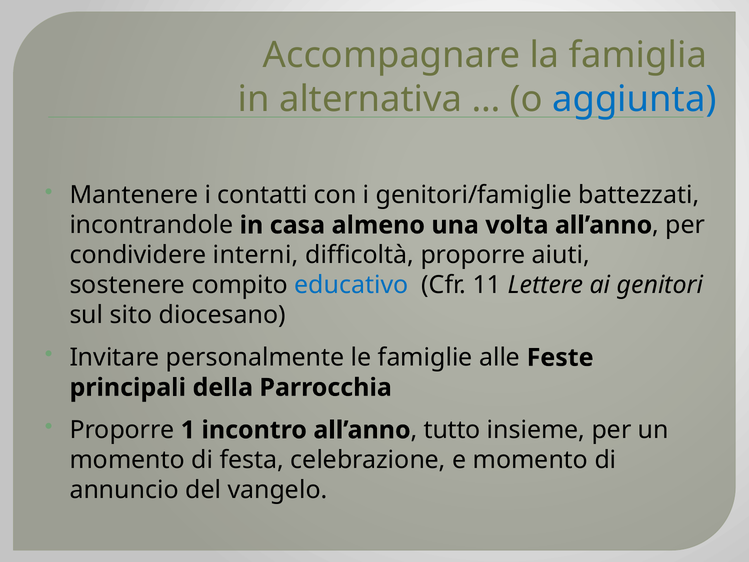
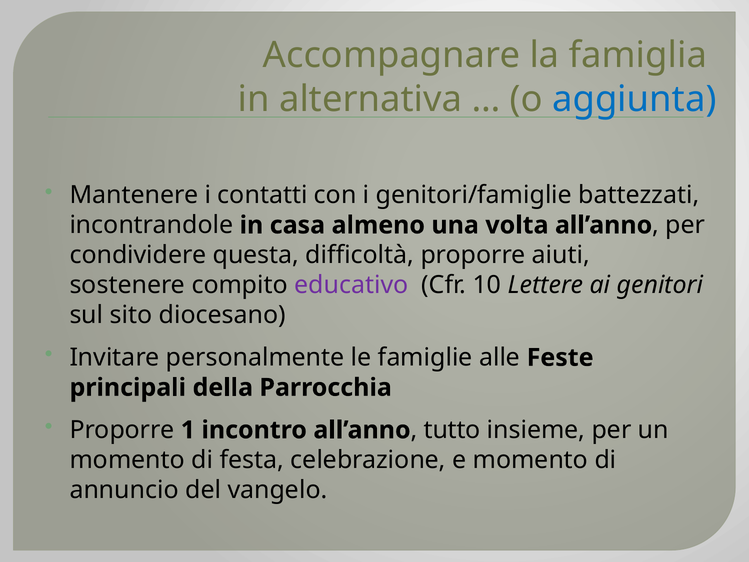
interni: interni -> questa (256, 255)
educativo colour: blue -> purple (351, 285)
11: 11 -> 10 (487, 285)
